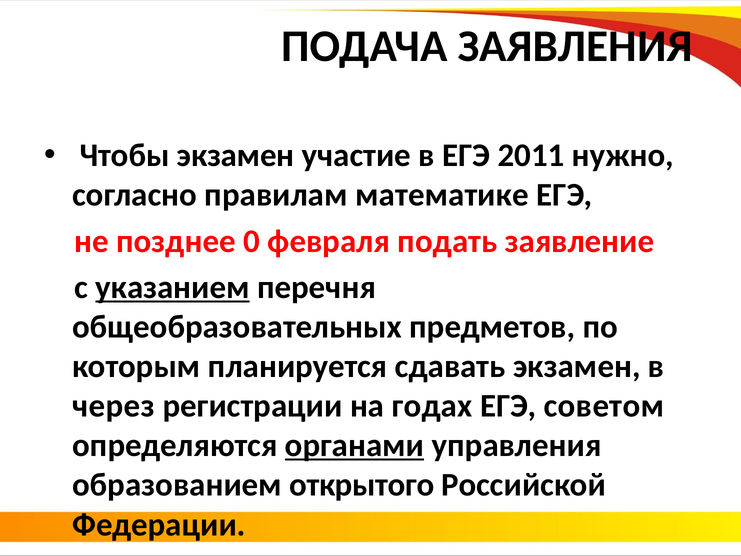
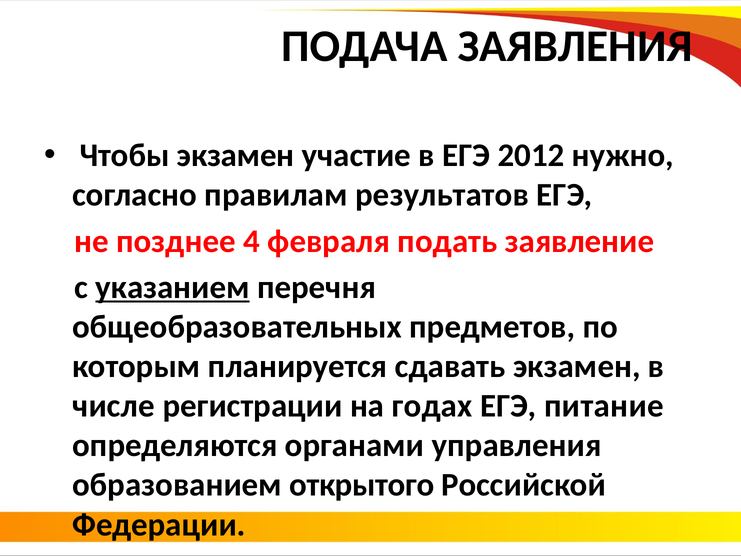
2011: 2011 -> 2012 (531, 155)
математике: математике -> результатов (442, 195)
0: 0 -> 4 (251, 241)
через: через -> числе (114, 406)
советом: советом -> питание (604, 406)
органами underline: present -> none (355, 445)
